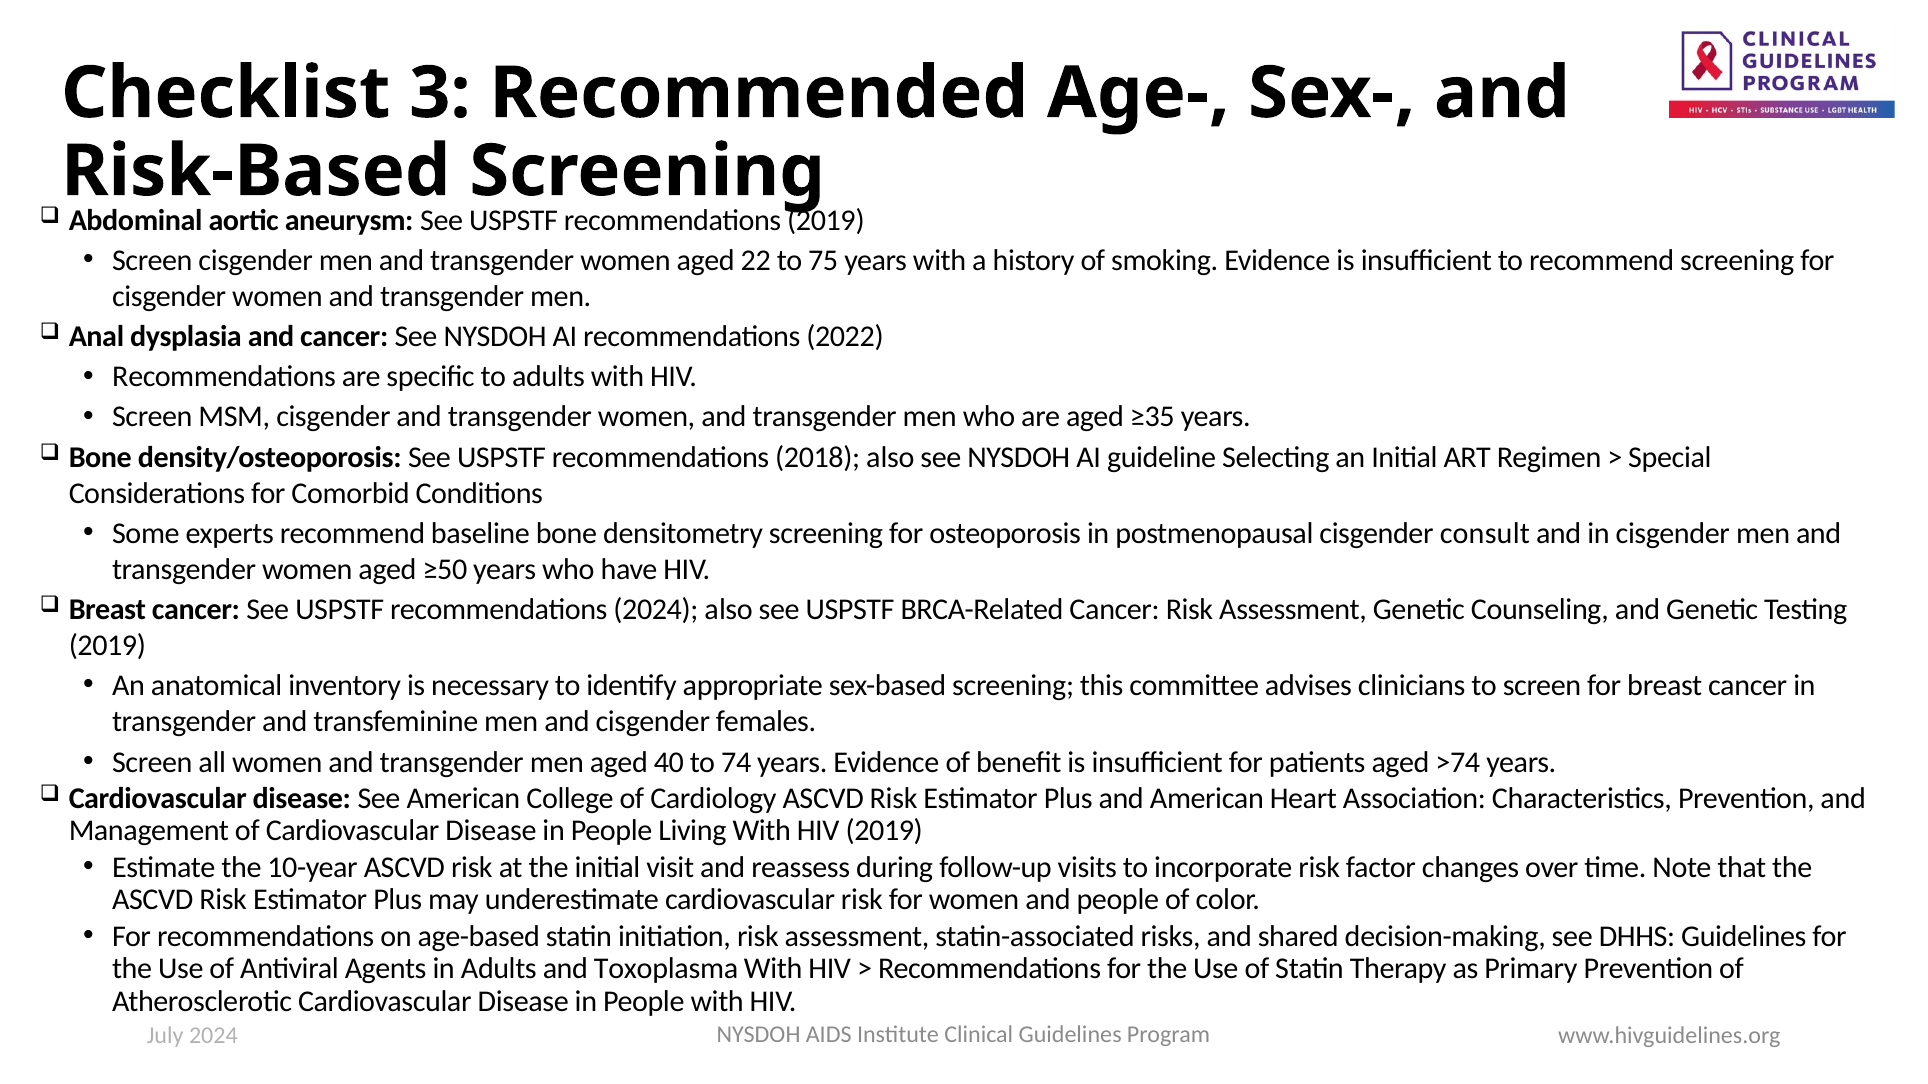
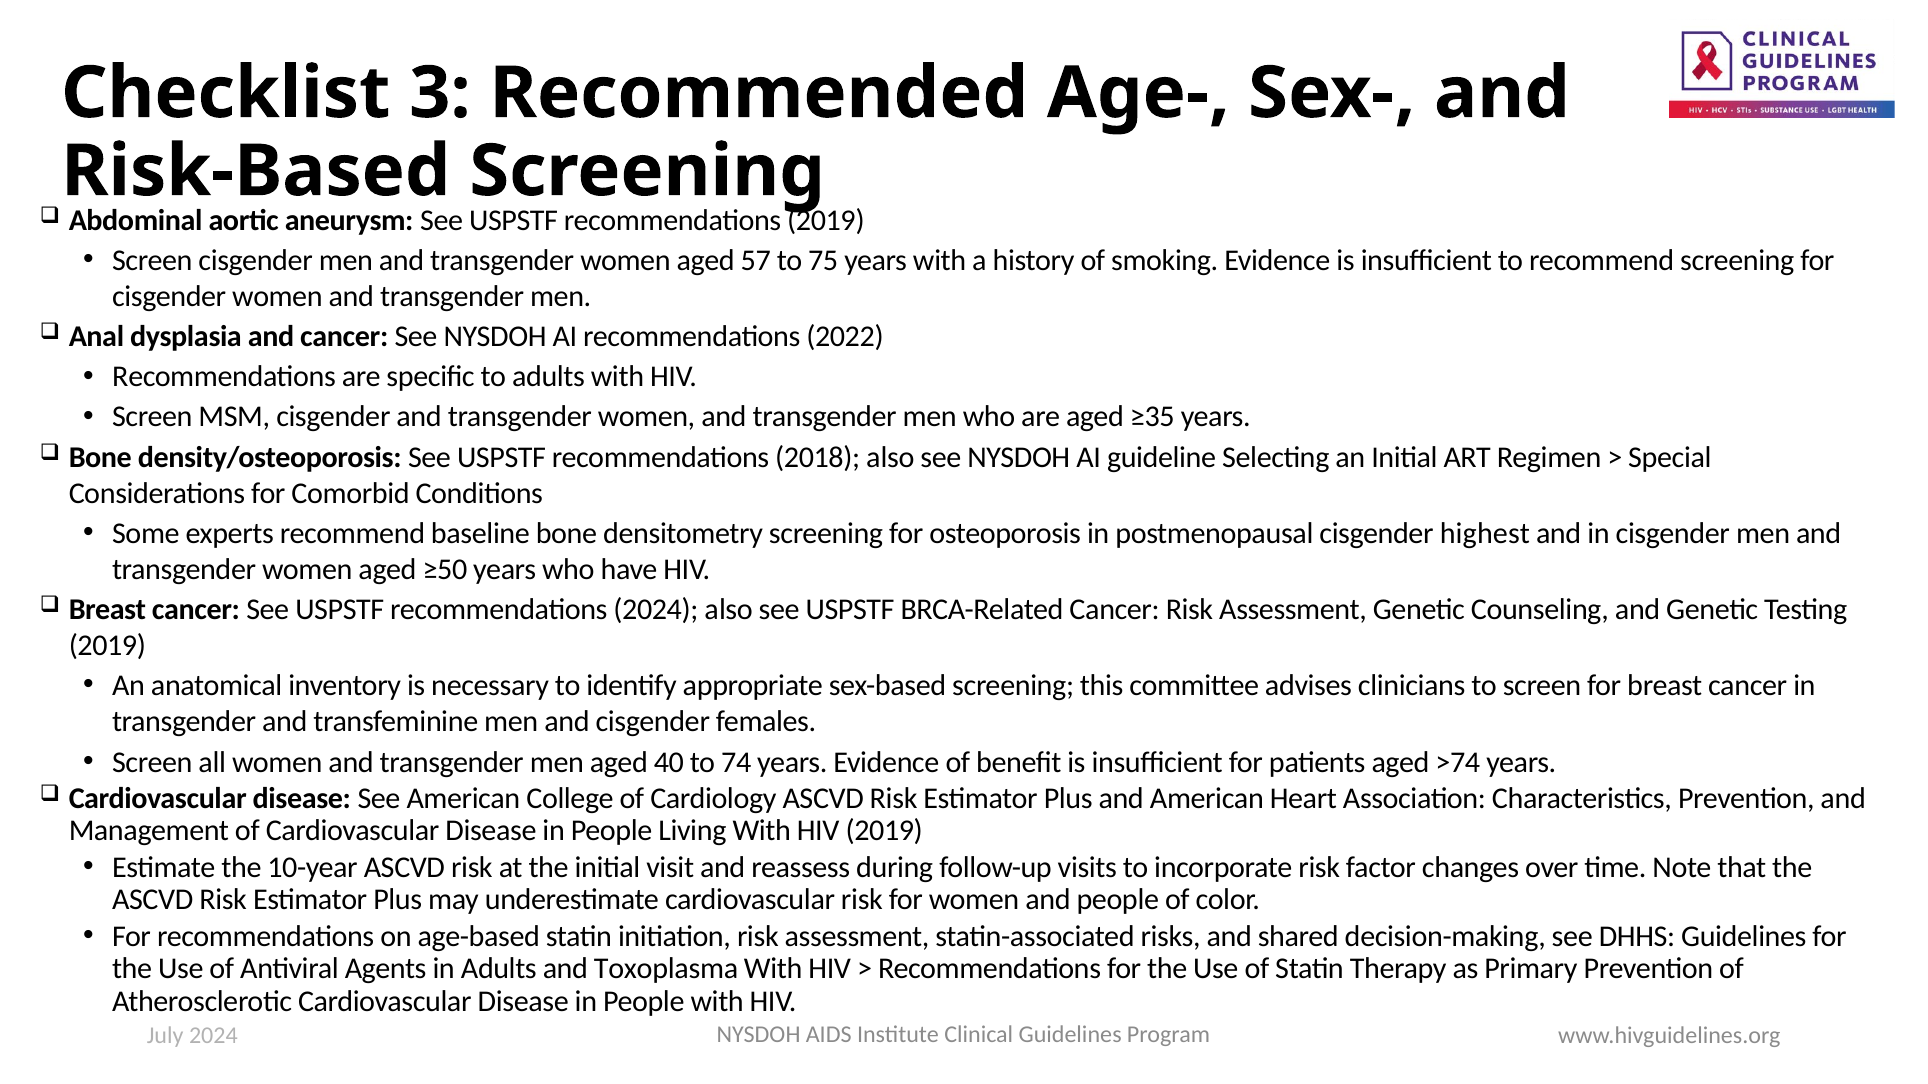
22: 22 -> 57 (756, 261)
consult: consult -> highest (1485, 534)
